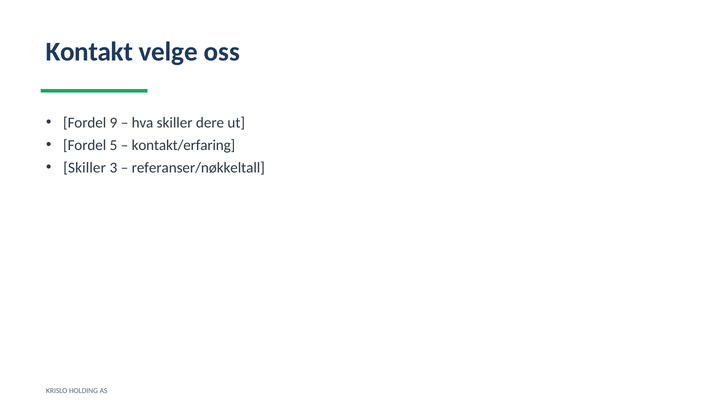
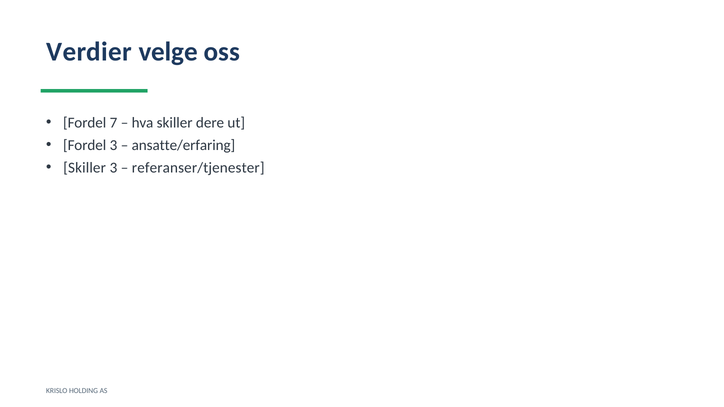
Kontakt: Kontakt -> Verdier (89, 52)
9: 9 -> 7 (114, 123)
Fordel 5: 5 -> 3 (114, 145)
kontakt/erfaring: kontakt/erfaring -> ansatte/erfaring (183, 145)
referanser/nøkkeltall: referanser/nøkkeltall -> referanser/tjenester (198, 168)
